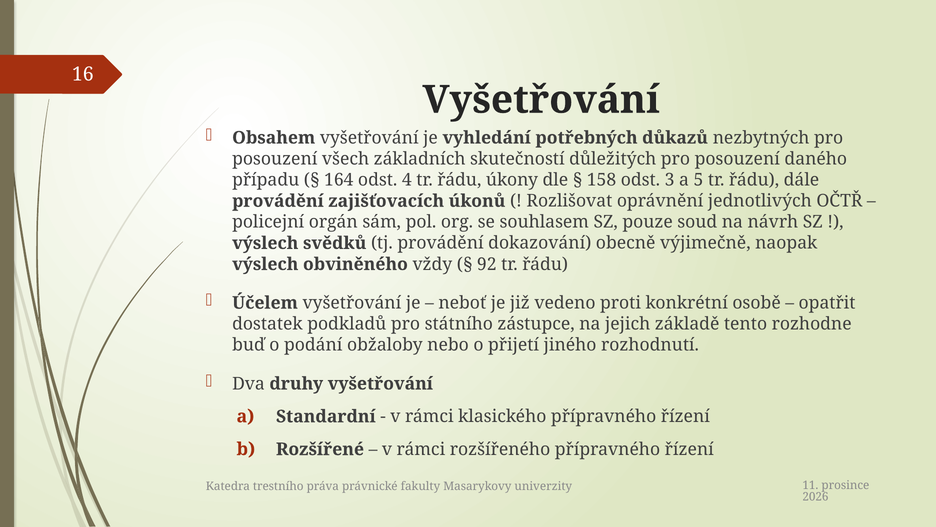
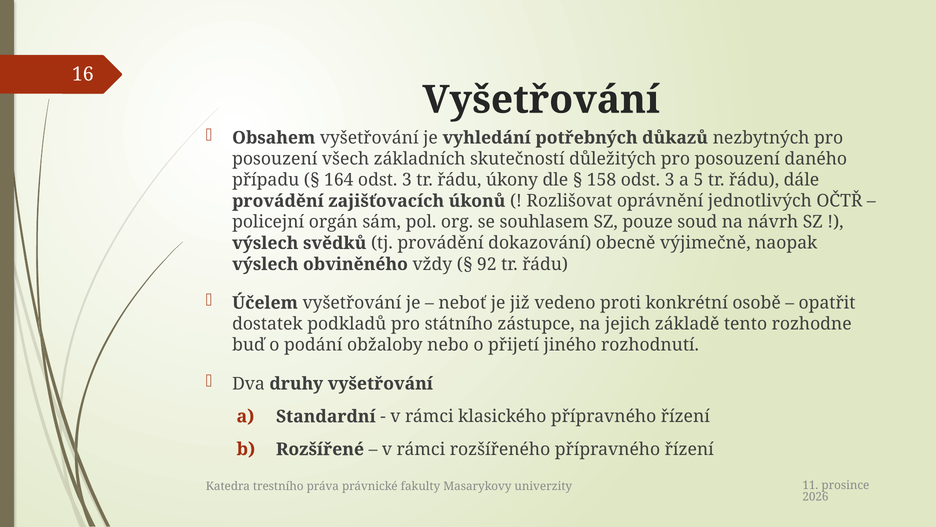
164 odst 4: 4 -> 3 (407, 180)
